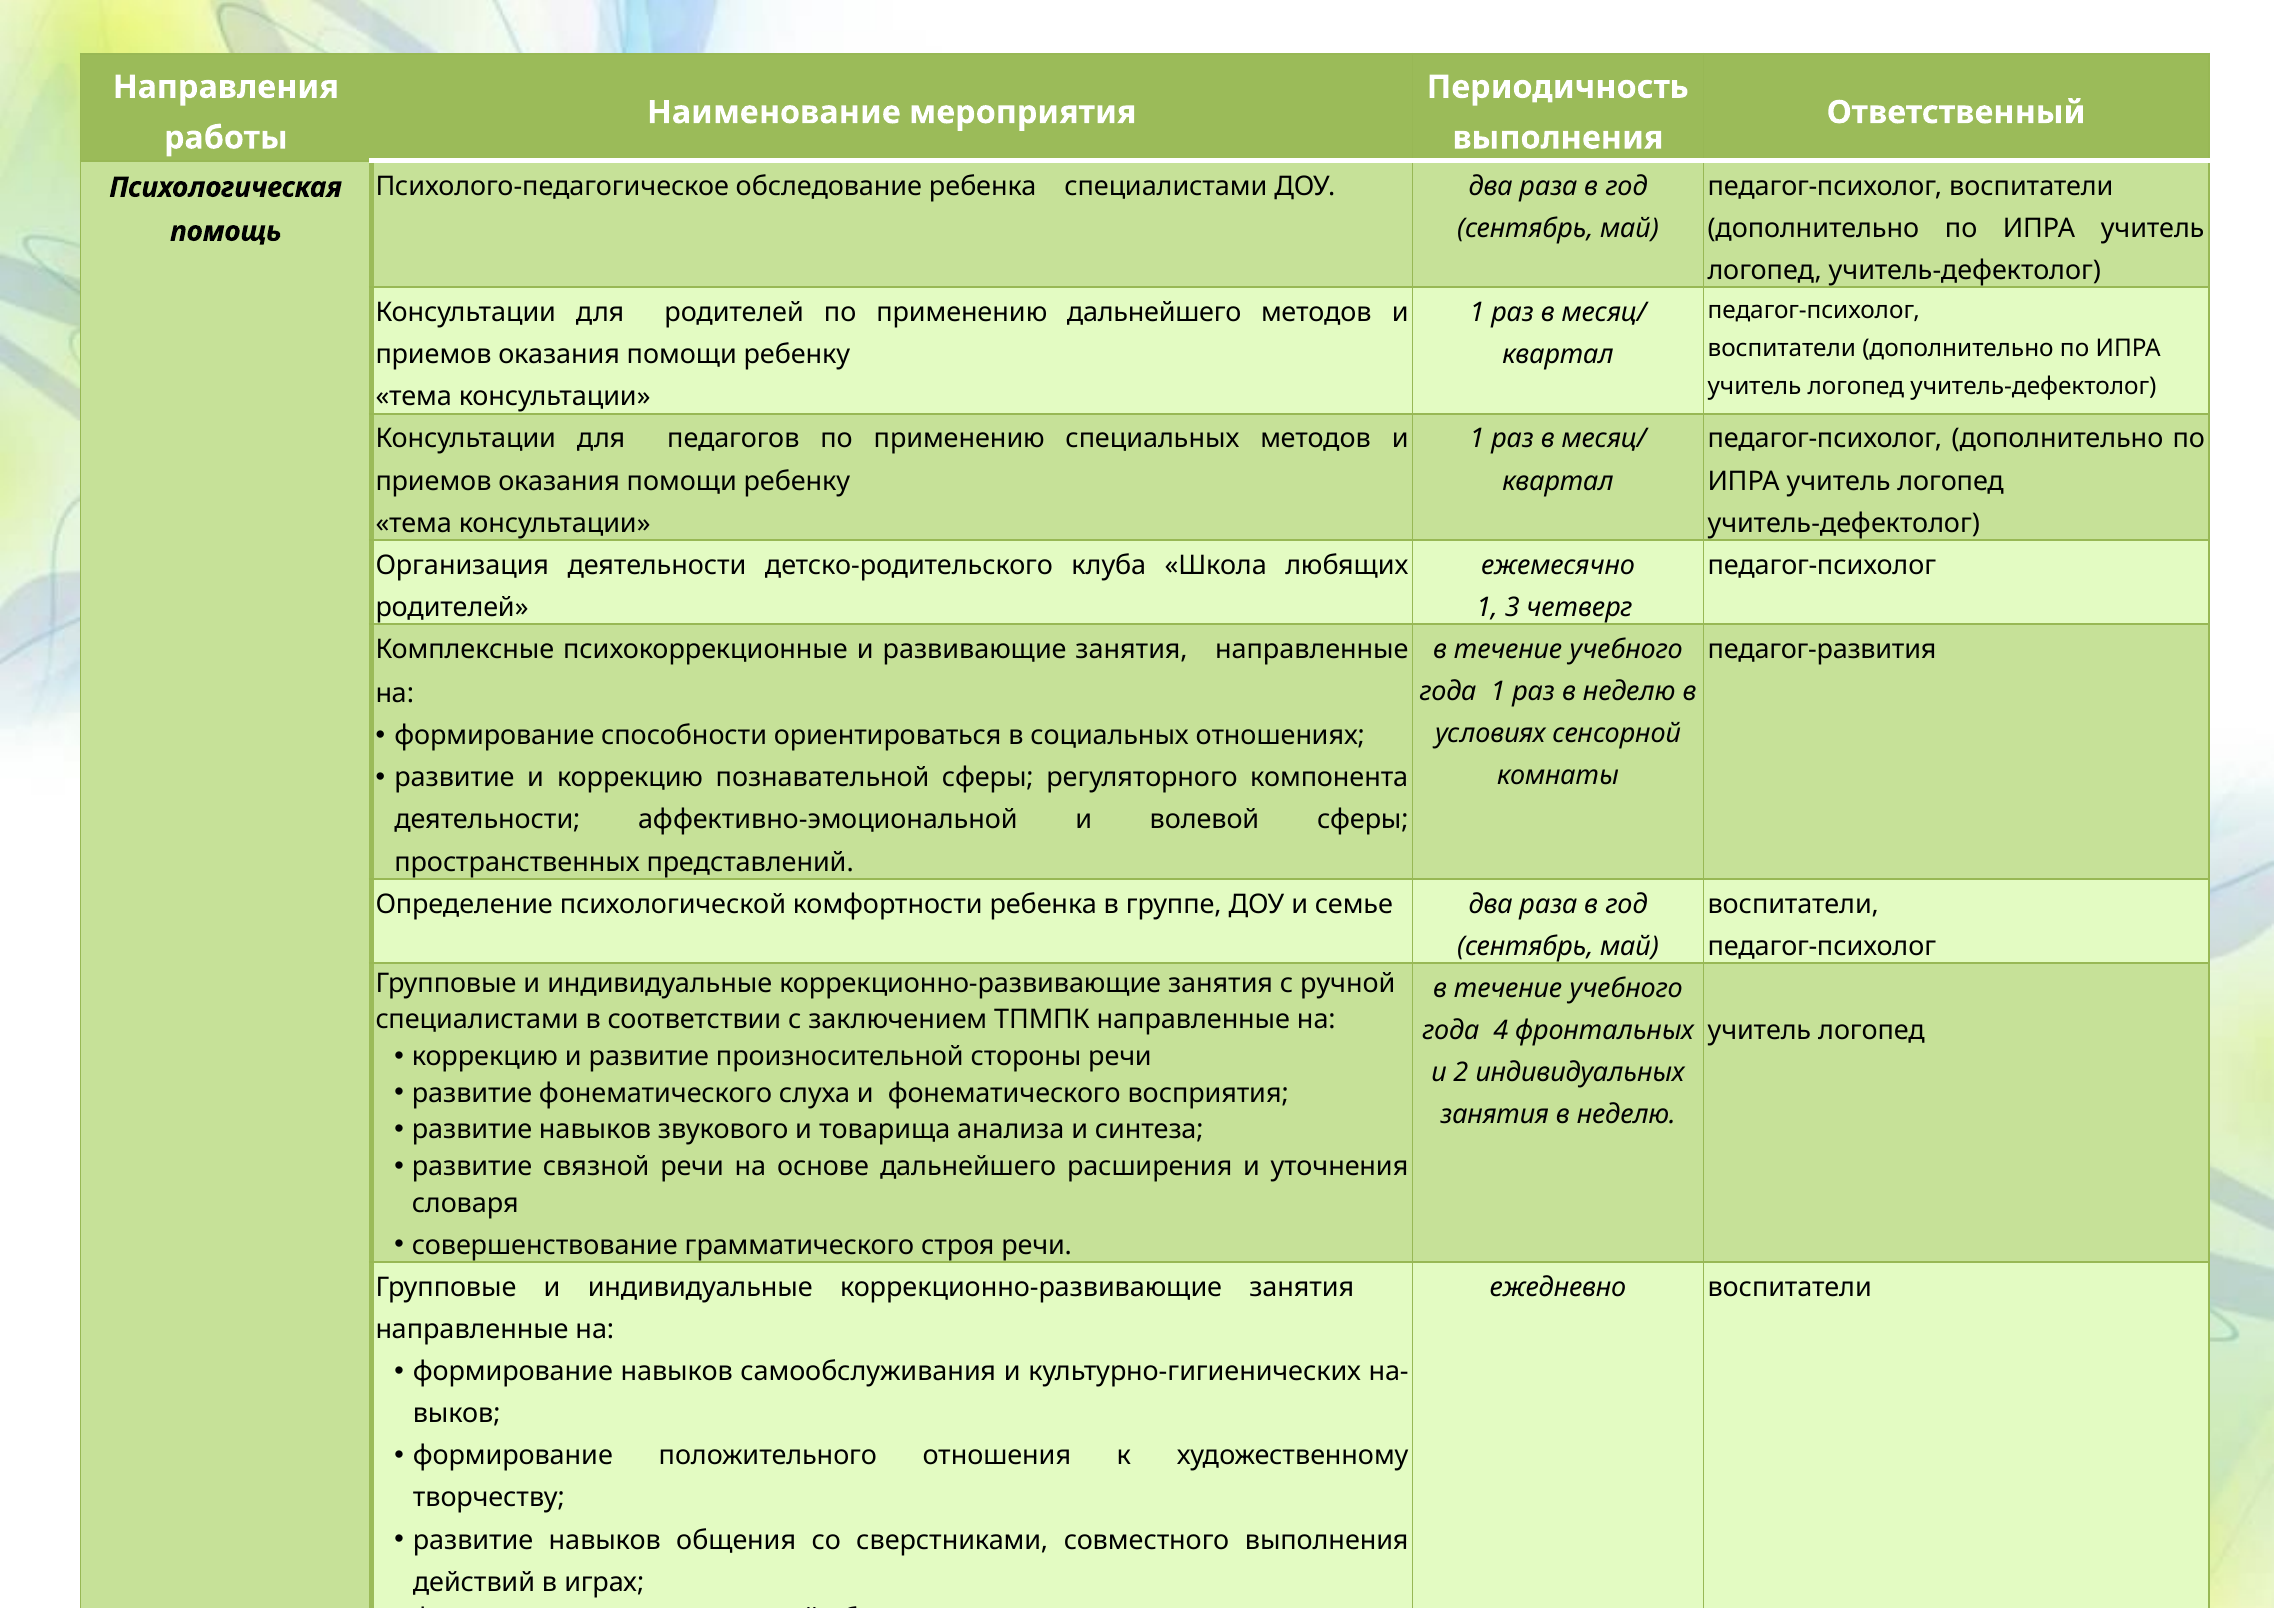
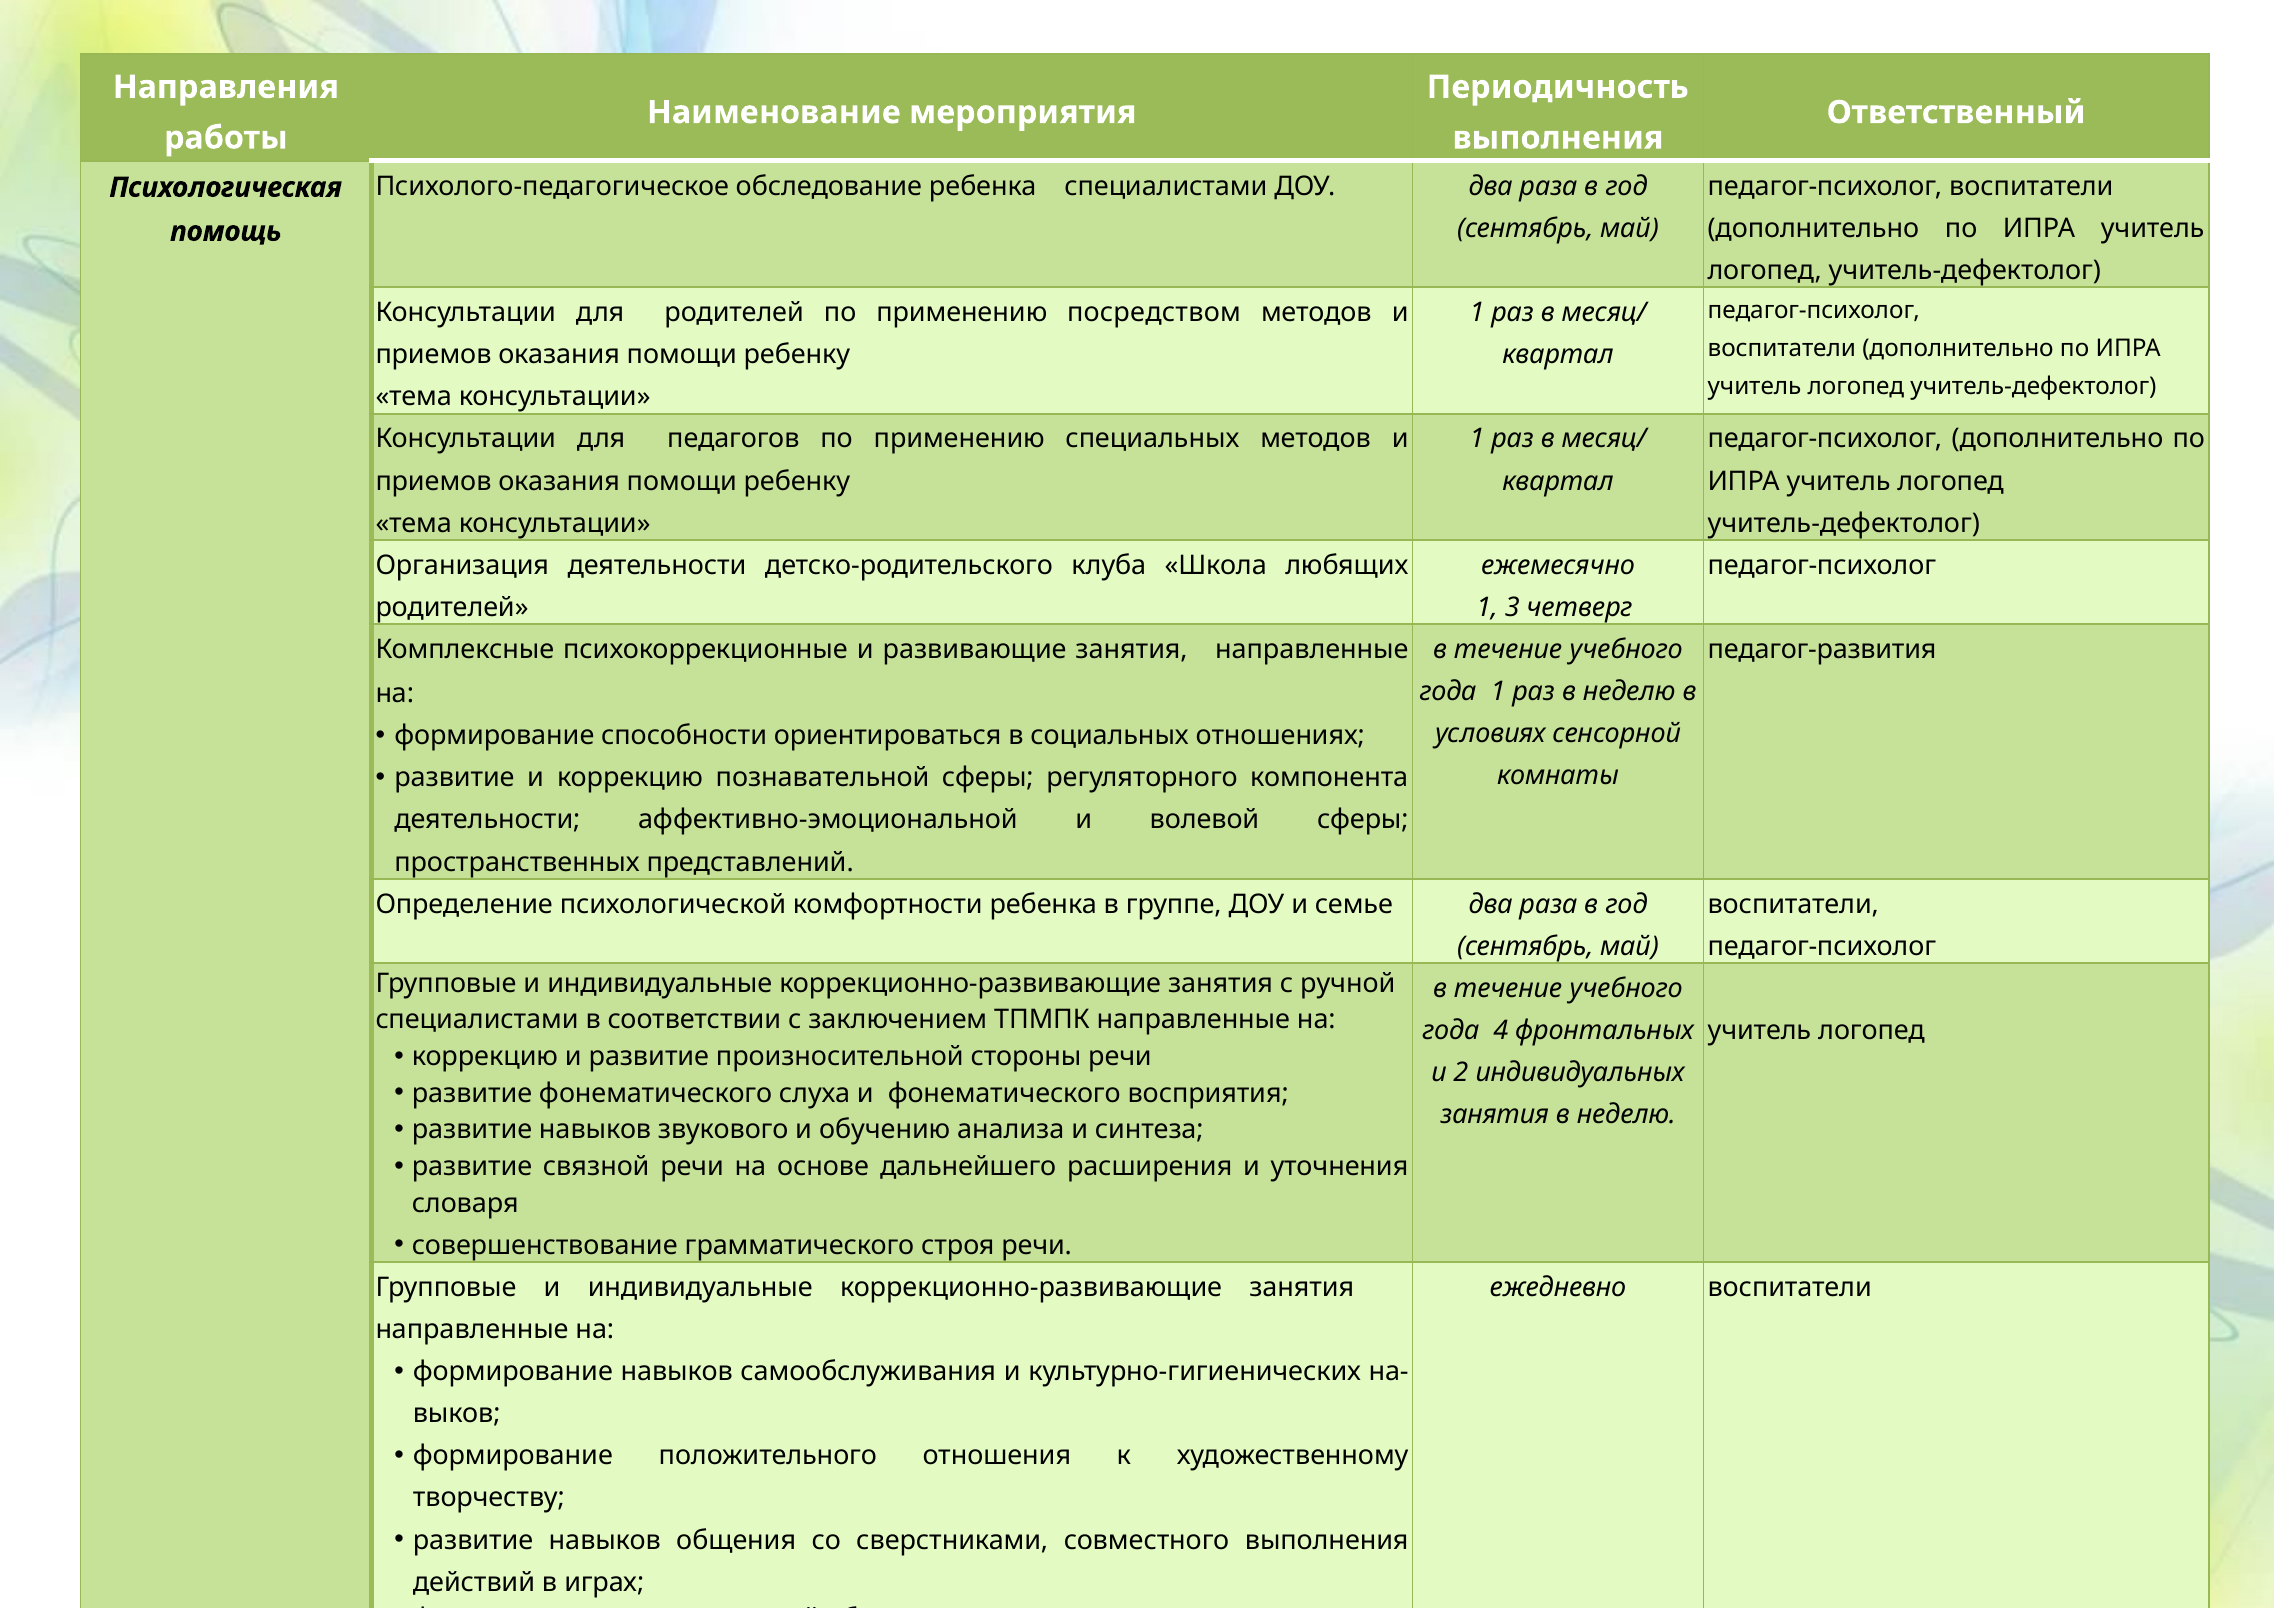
применению дальнейшего: дальнейшего -> посредством (1154, 313)
товарища: товарища -> обучению (885, 1130)
